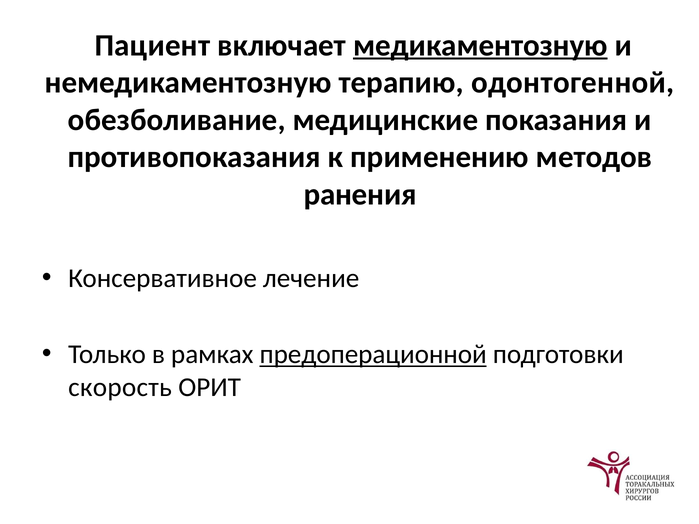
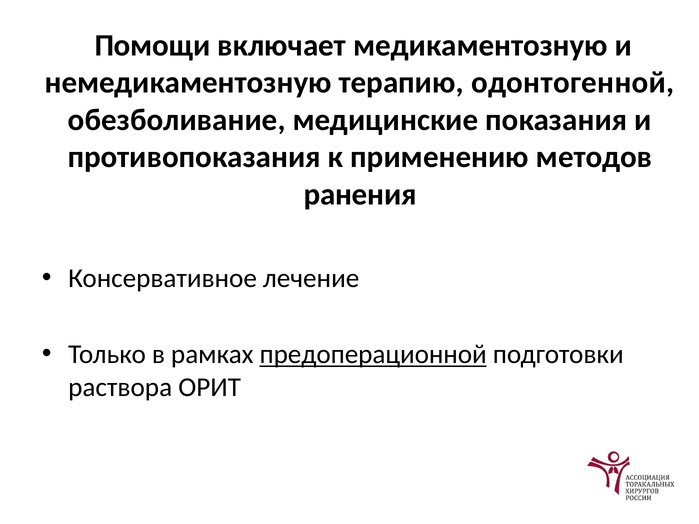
Пациент: Пациент -> Помощи (153, 45)
медикаментозную underline: present -> none (480, 45)
скорость: скорость -> раствора (120, 387)
